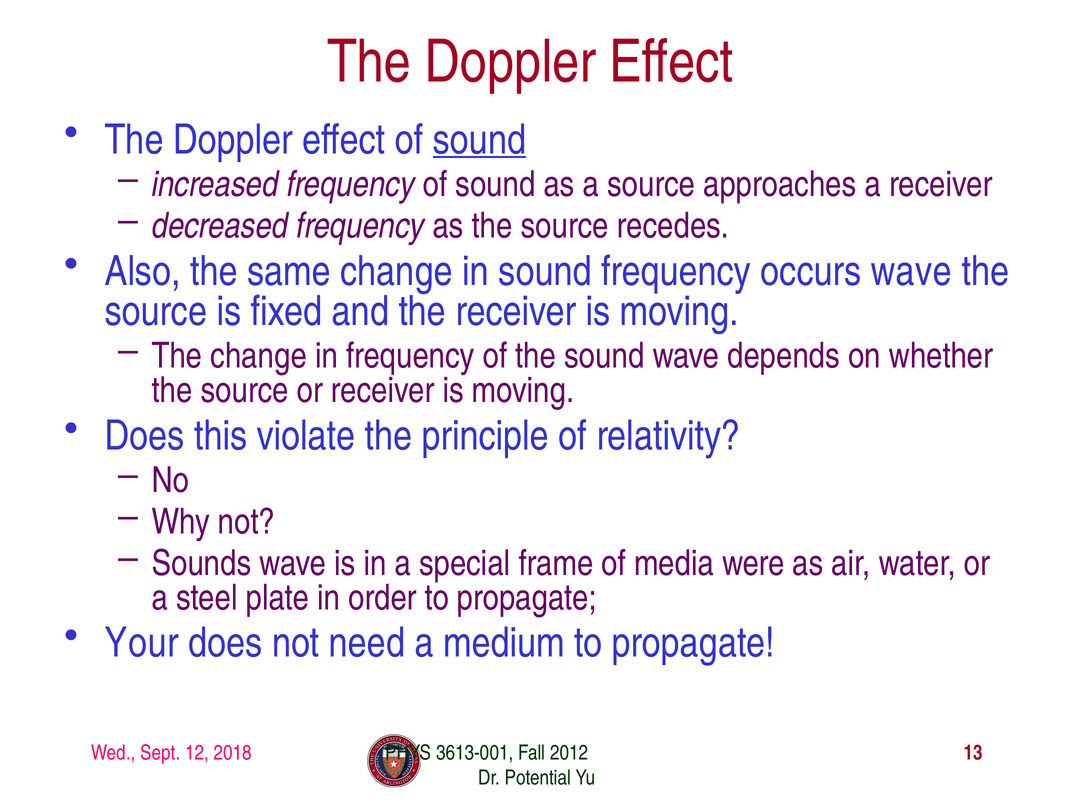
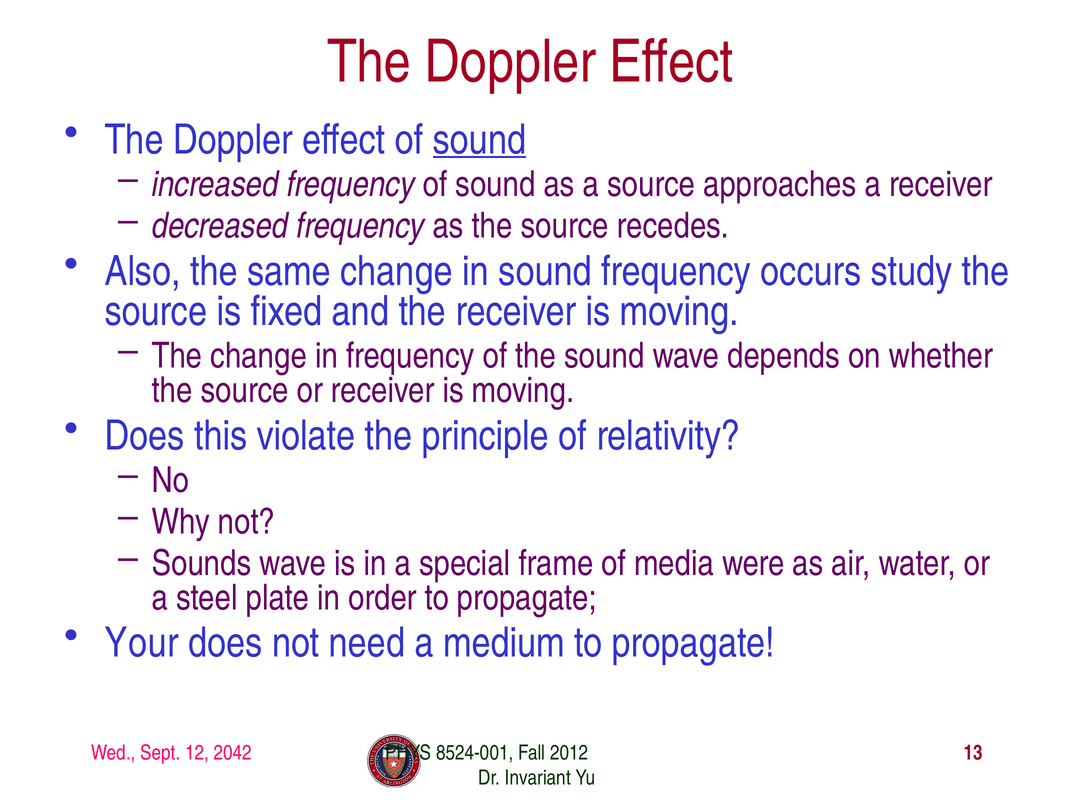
occurs wave: wave -> study (912, 272)
2018: 2018 -> 2042 (233, 753)
3613-001: 3613-001 -> 8524-001 (475, 753)
Potential: Potential -> Invariant (538, 778)
